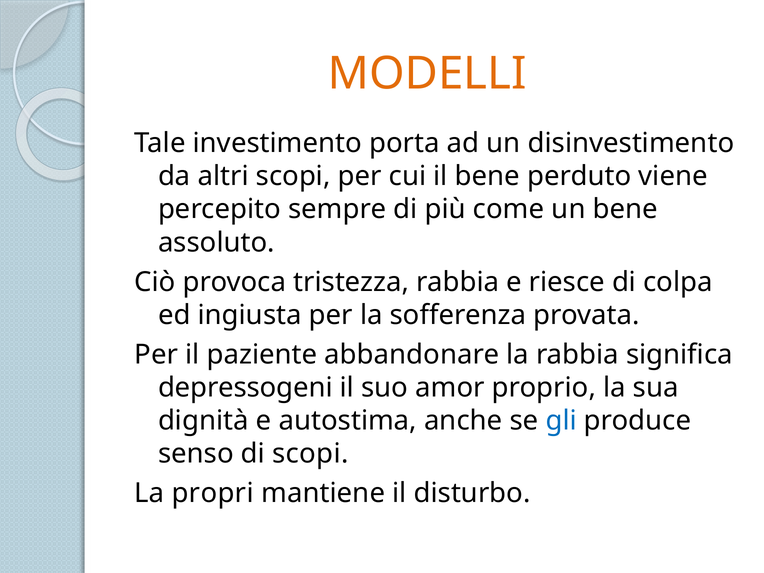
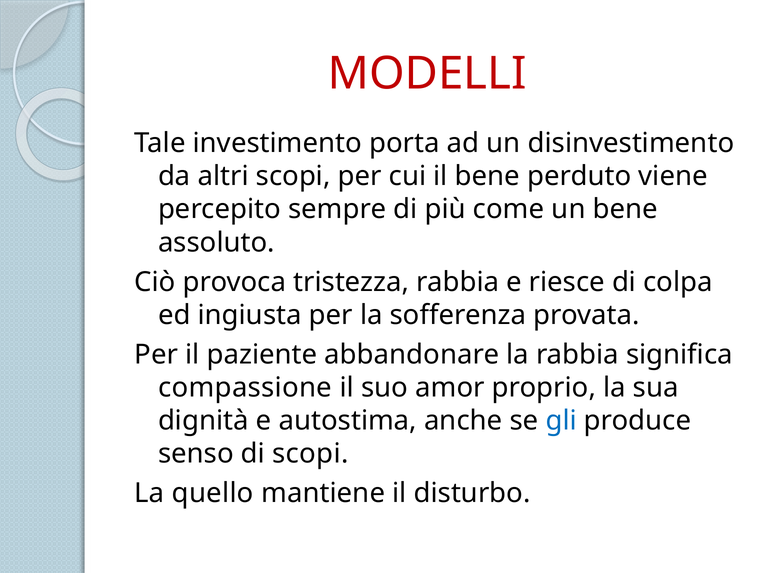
MODELLI colour: orange -> red (427, 74)
depressogeni: depressogeni -> compassione (245, 388)
propri: propri -> quello (213, 493)
